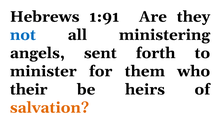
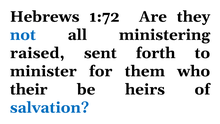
1:91: 1:91 -> 1:72 (104, 17)
angels: angels -> raised (37, 53)
salvation colour: orange -> blue (50, 107)
